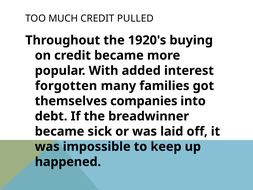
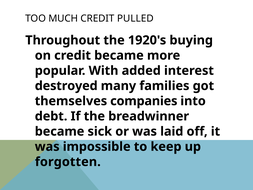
forgotten: forgotten -> destroyed (66, 86)
happened: happened -> forgotten (68, 162)
